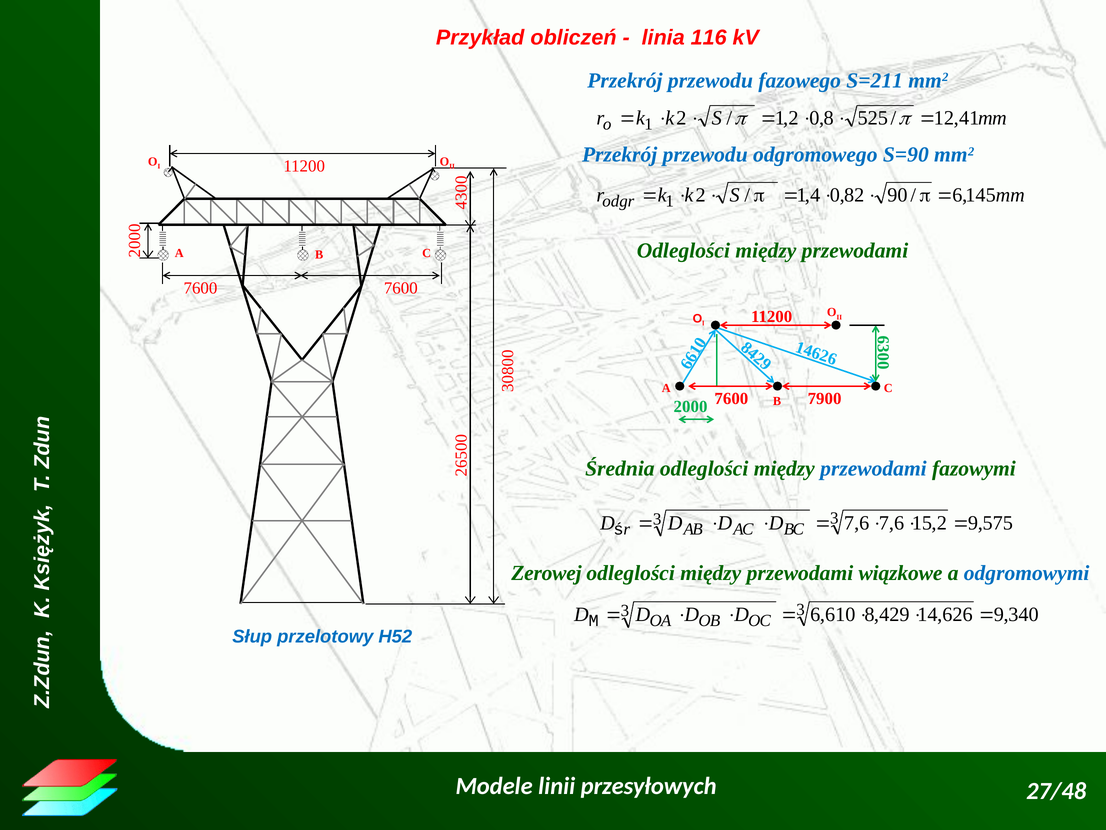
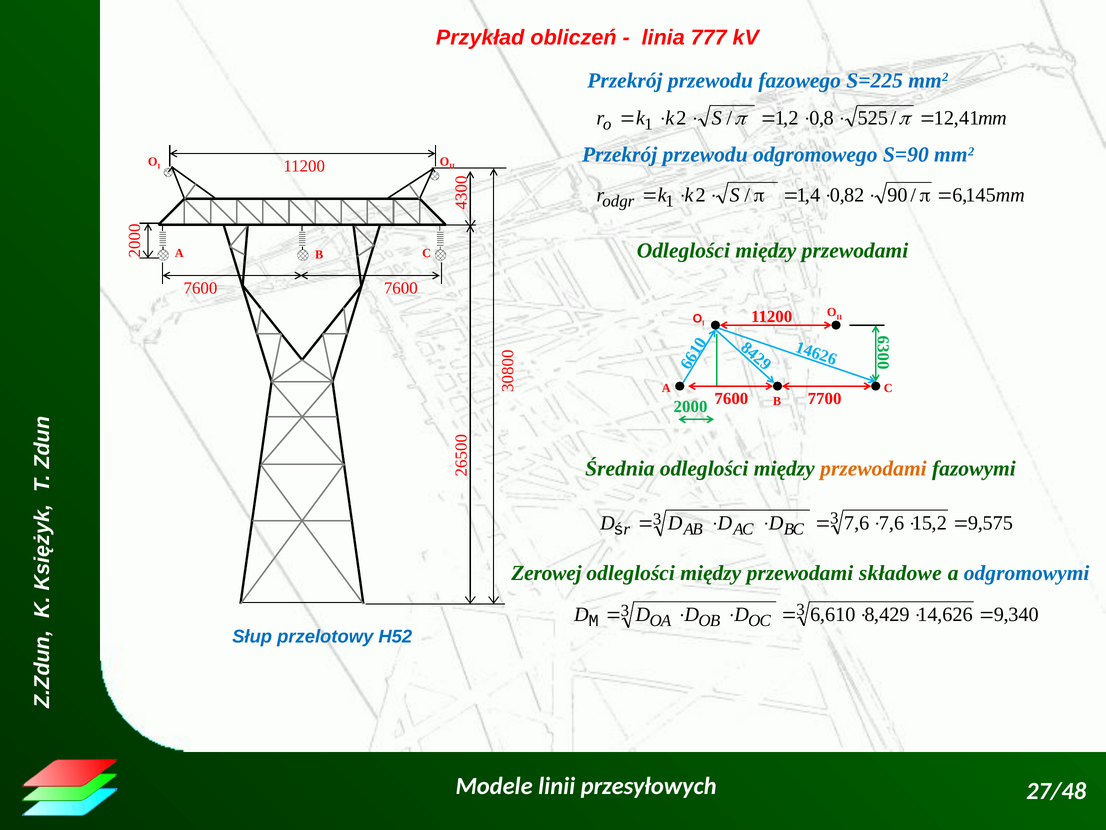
116: 116 -> 777 (709, 37)
S=211: S=211 -> S=225 (875, 81)
7900: 7900 -> 7700 (825, 398)
przewodami colour: blue -> orange (873, 468)
wiązkowe: wiązkowe -> składowe (900, 573)
